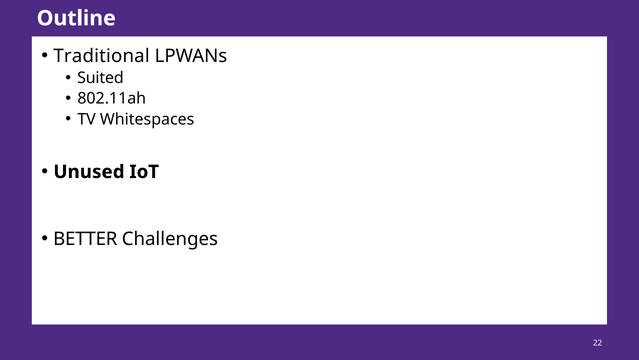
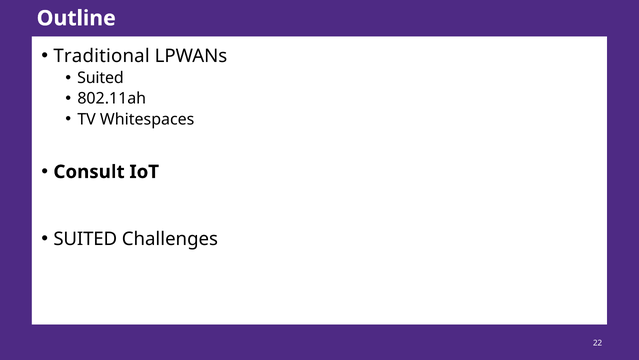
Unused: Unused -> Consult (89, 172)
BETTER: BETTER -> SUITED (85, 239)
